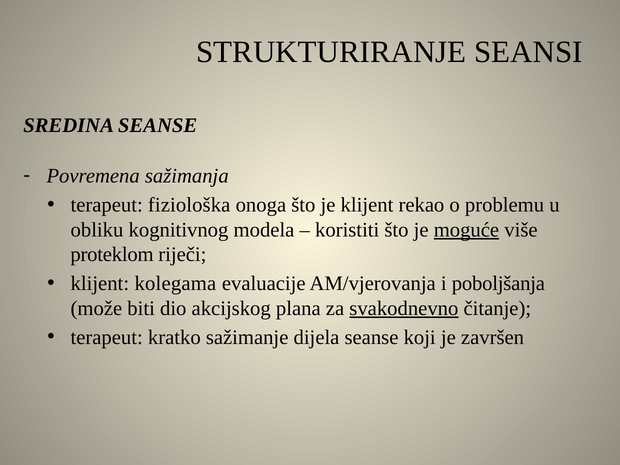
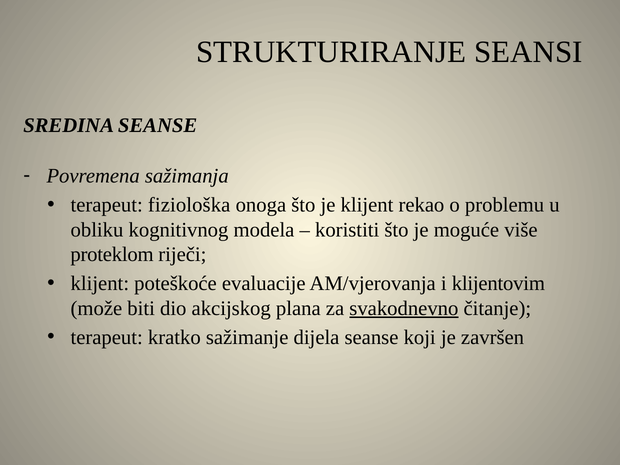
moguće underline: present -> none (466, 230)
kolegama: kolegama -> poteškoće (176, 284)
poboljšanja: poboljšanja -> klijentovim (498, 284)
